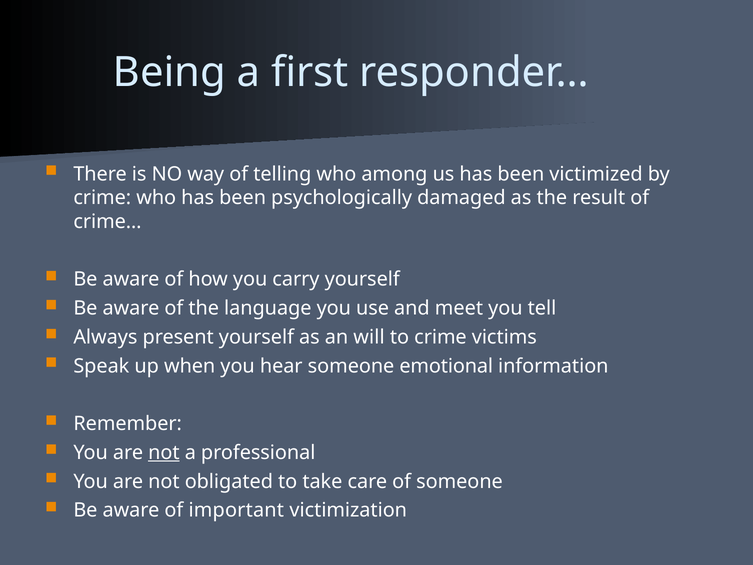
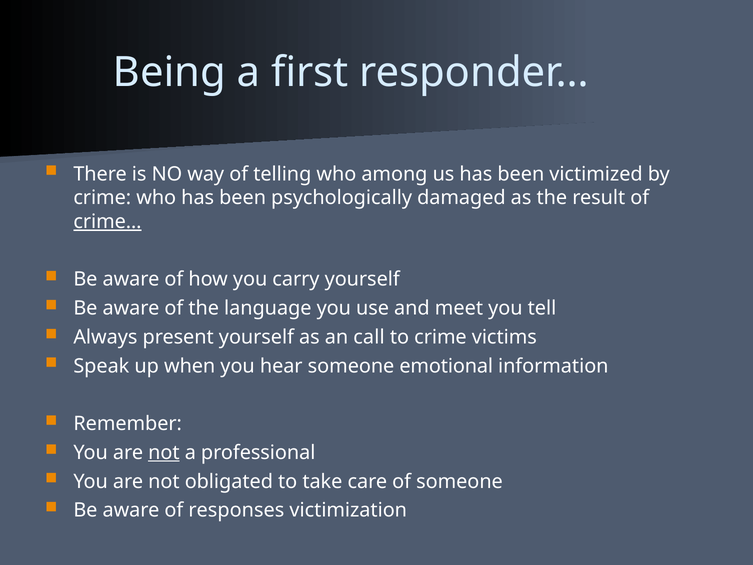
crime… underline: none -> present (108, 222)
will: will -> call (369, 337)
important: important -> responses (236, 510)
